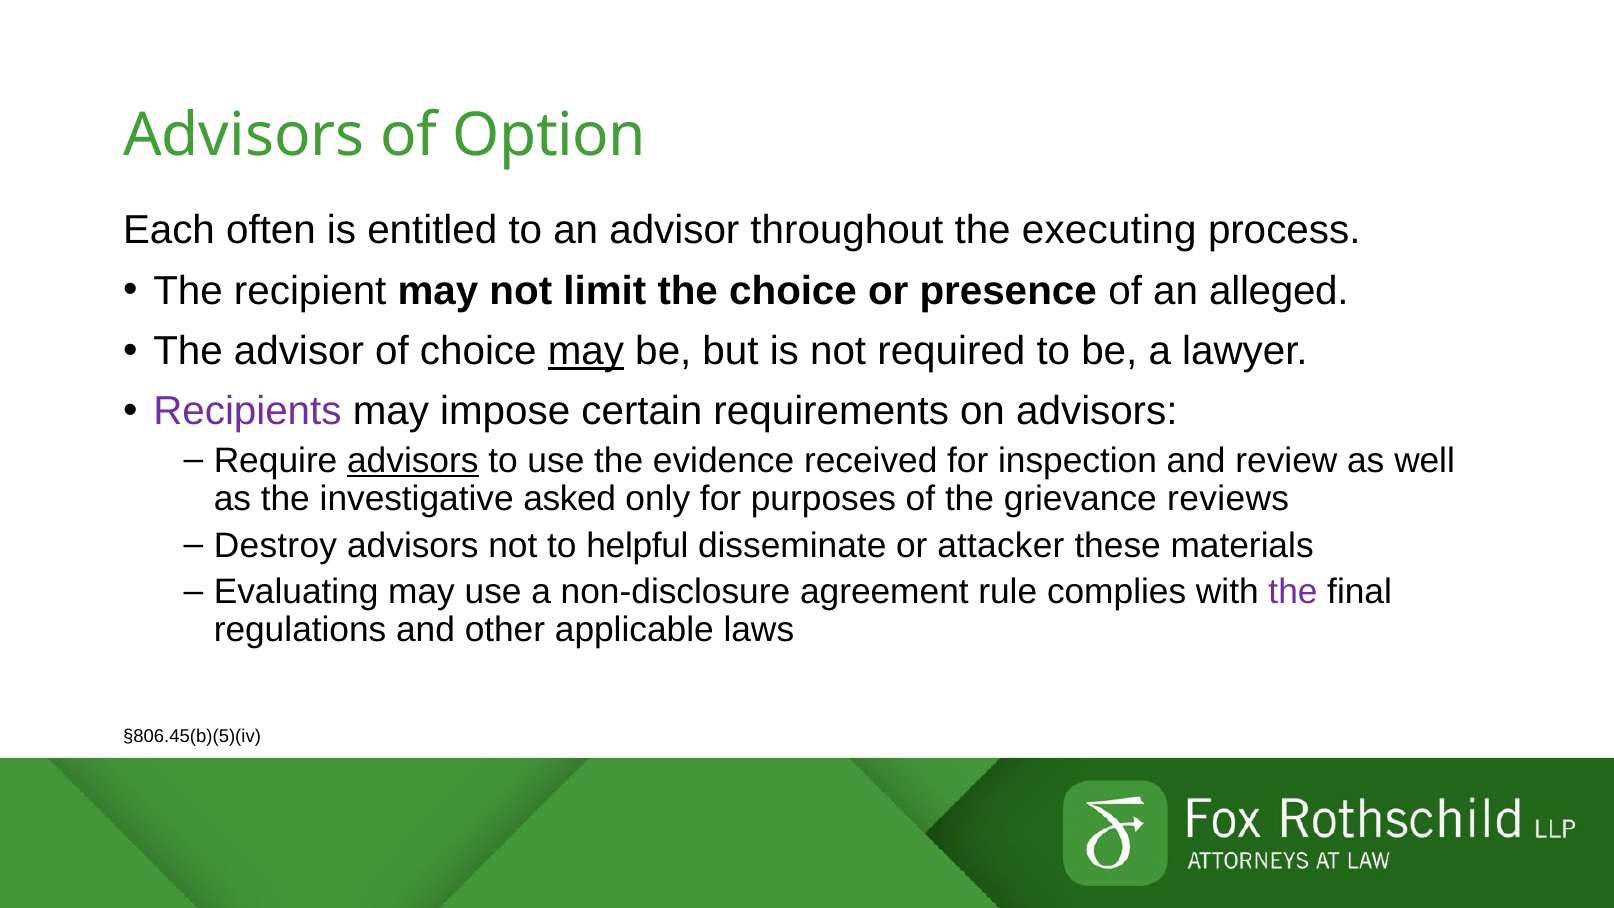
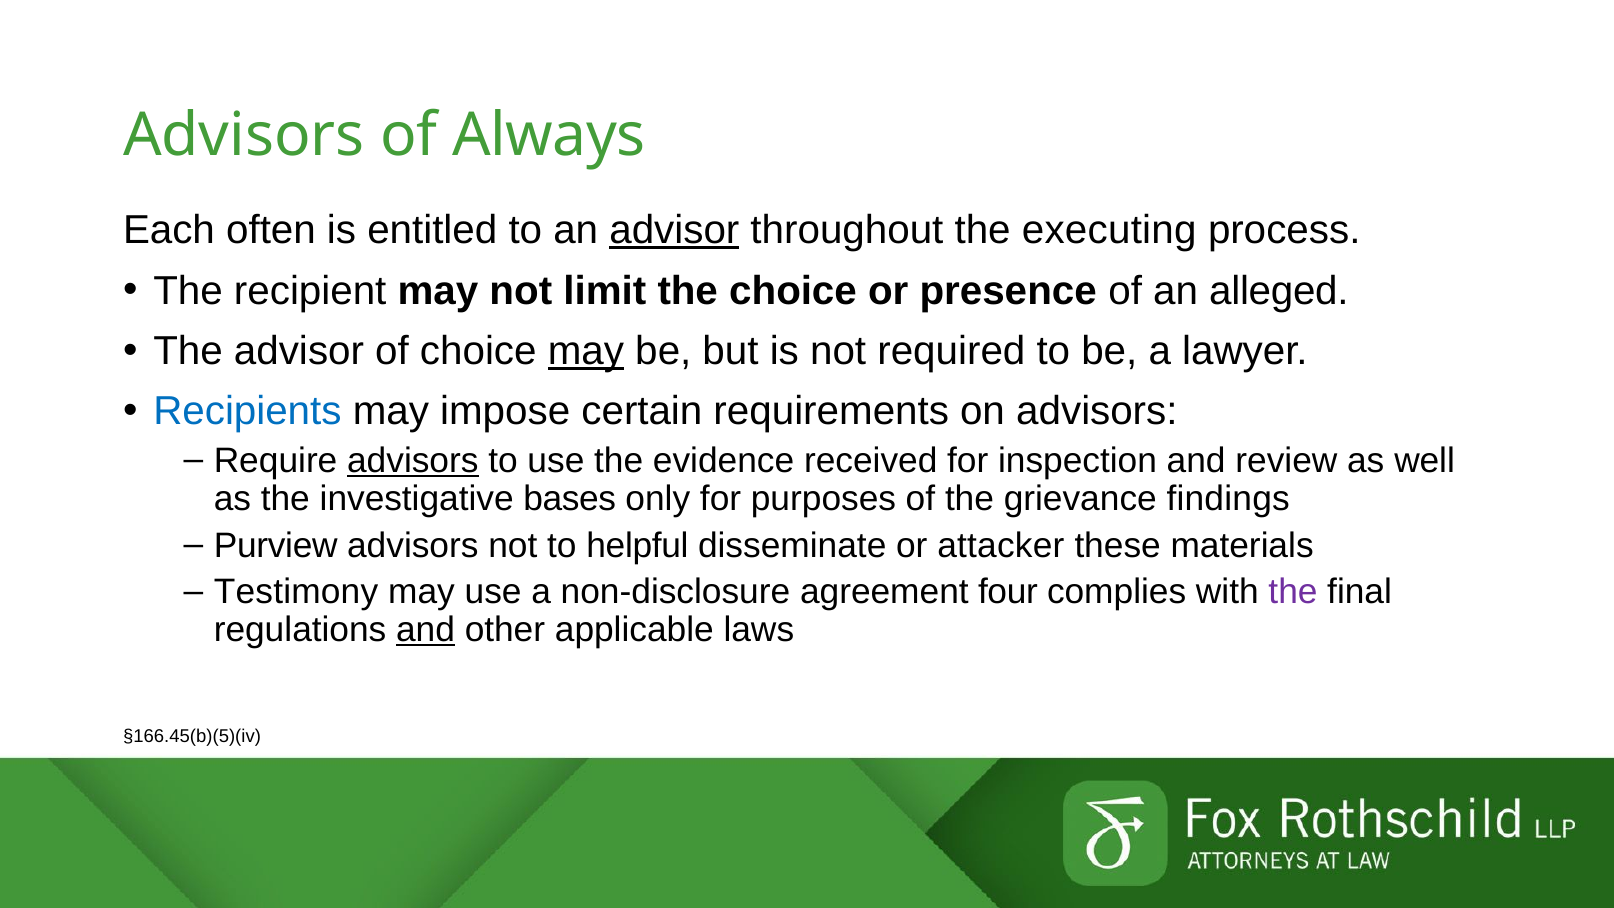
Option: Option -> Always (549, 136)
advisor underline: none -> present (674, 230)
Recipients colour: purple -> blue (247, 411)
asked: asked -> bases (570, 499)
reviews: reviews -> findings (1228, 499)
Destroy: Destroy -> Purview (276, 545)
Evaluating: Evaluating -> Testimony (296, 592)
rule: rule -> four (1008, 592)
and underline: none -> present (425, 630)
§806.45(b)(5)(iv: §806.45(b)(5)(iv -> §166.45(b)(5)(iv (192, 736)
